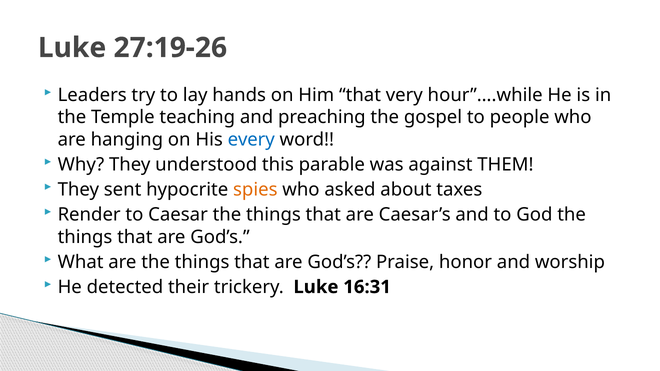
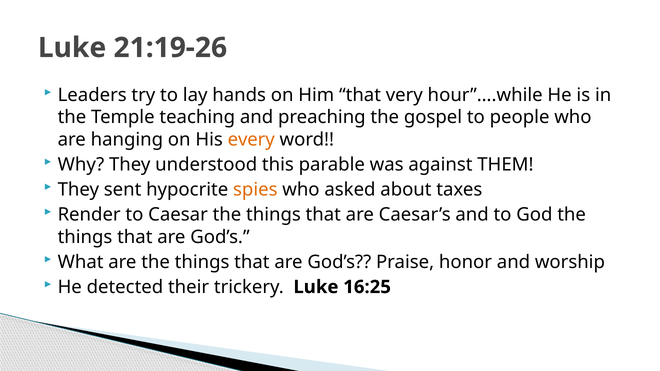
27:19-26: 27:19-26 -> 21:19-26 (170, 48)
every colour: blue -> orange (251, 140)
16:31: 16:31 -> 16:25 (367, 287)
